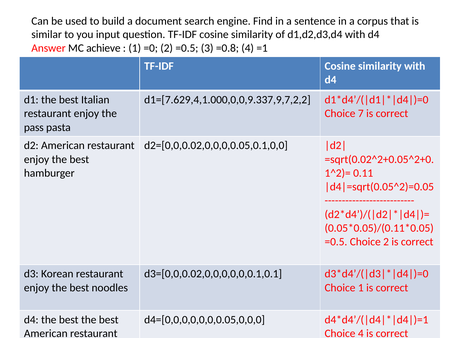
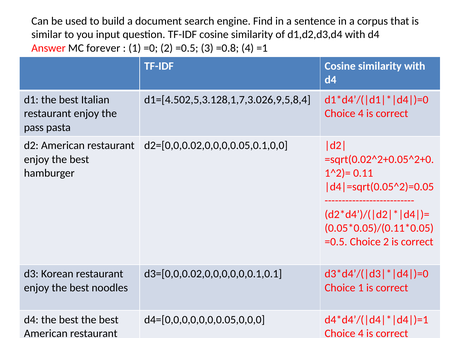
achieve: achieve -> forever (103, 48)
d1=[7.629,4,1.000,0,0,9.337,9,7,2,2: d1=[7.629,4,1.000,0,0,9.337,9,7,2,2 -> d1=[4.502,5,3.128,1,7,3.026,9,5,8,4 (227, 100)
7: 7 -> 4 (361, 114)
